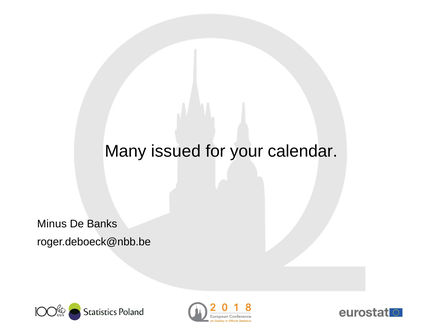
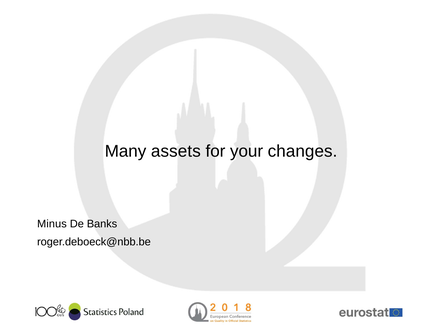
issued: issued -> assets (176, 151)
calendar: calendar -> changes (303, 151)
